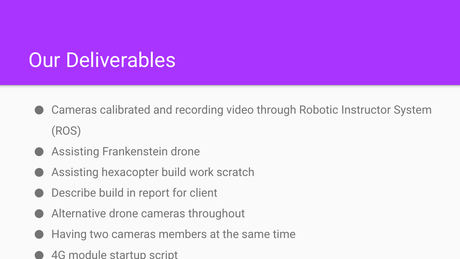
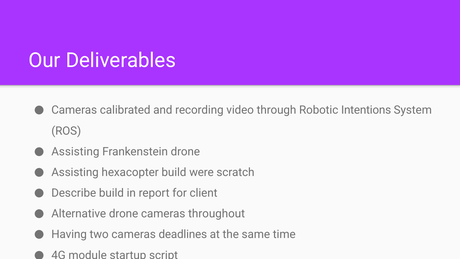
Instructor: Instructor -> Intentions (366, 110)
work: work -> were (201, 172)
members: members -> deadlines (183, 234)
